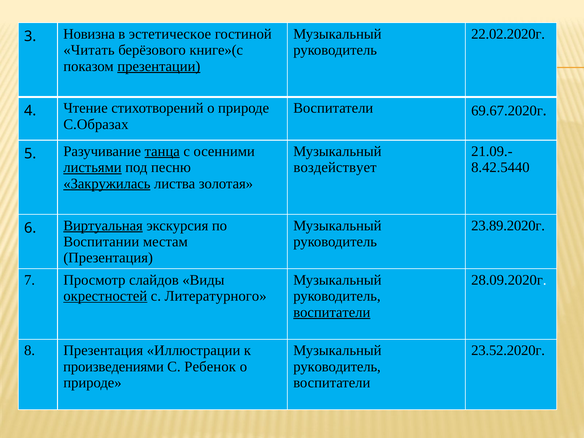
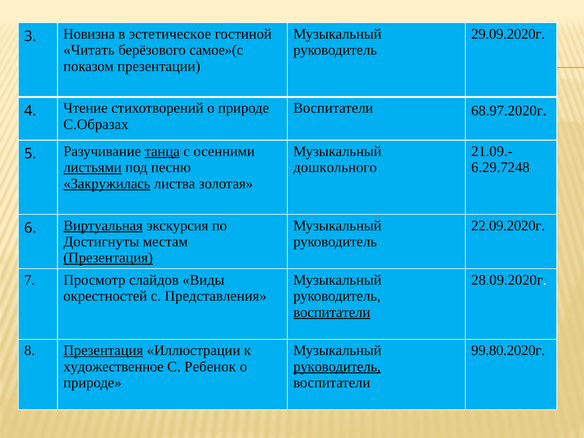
22.02.2020г: 22.02.2020г -> 29.09.2020г (508, 34)
книге»(с: книге»(с -> самое»(с (216, 50)
презентации underline: present -> none (159, 66)
69.67.2020г: 69.67.2020г -> 68.97.2020г (507, 111)
воздействует: воздействует -> дошкольного (335, 167)
8.42.5440: 8.42.5440 -> 6.29.7248 (500, 167)
23.89.2020г: 23.89.2020г -> 22.09.2020г (508, 226)
Воспитании: Воспитании -> Достигнуты (101, 242)
Презентация underline: none -> present (108, 258)
окрестностей underline: present -> none (105, 296)
Литературного: Литературного -> Представления (216, 296)
Презентация underline: none -> present (103, 350)
23.52.2020г: 23.52.2020г -> 99.80.2020г (508, 350)
произведениями: произведениями -> художественное (114, 367)
руководитель underline: none -> present (337, 367)
